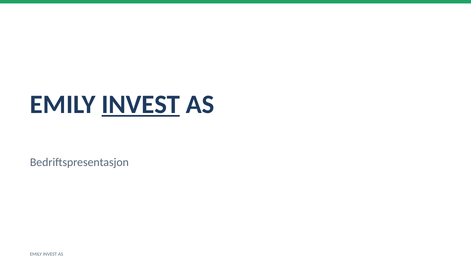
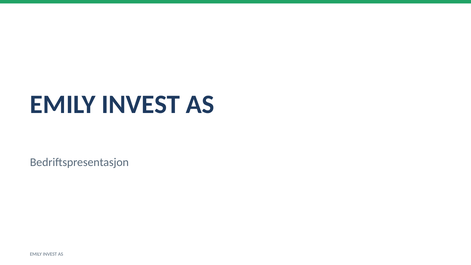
INVEST underline: present -> none (141, 104)
